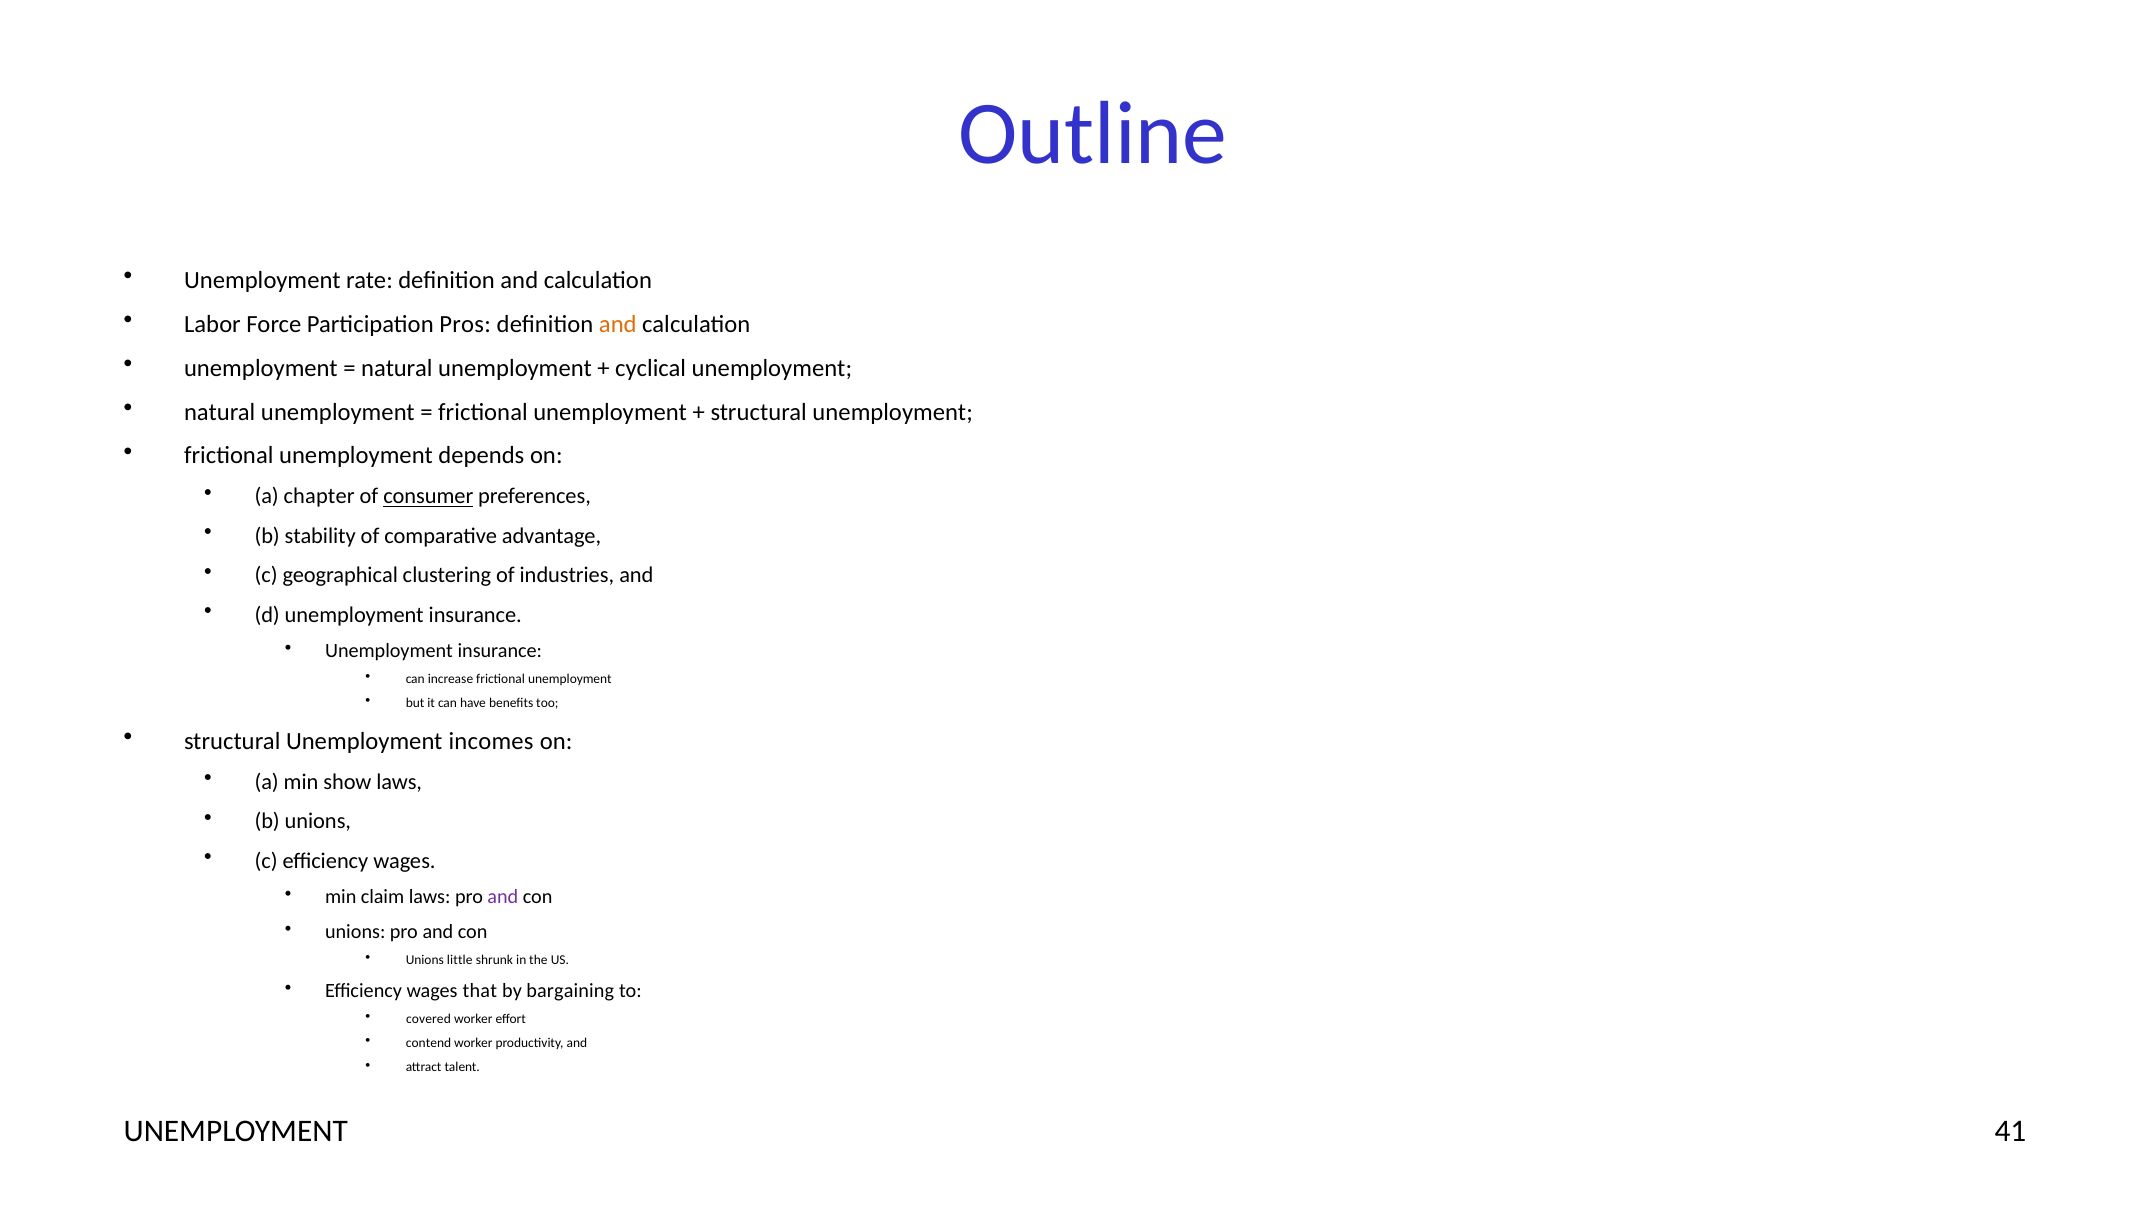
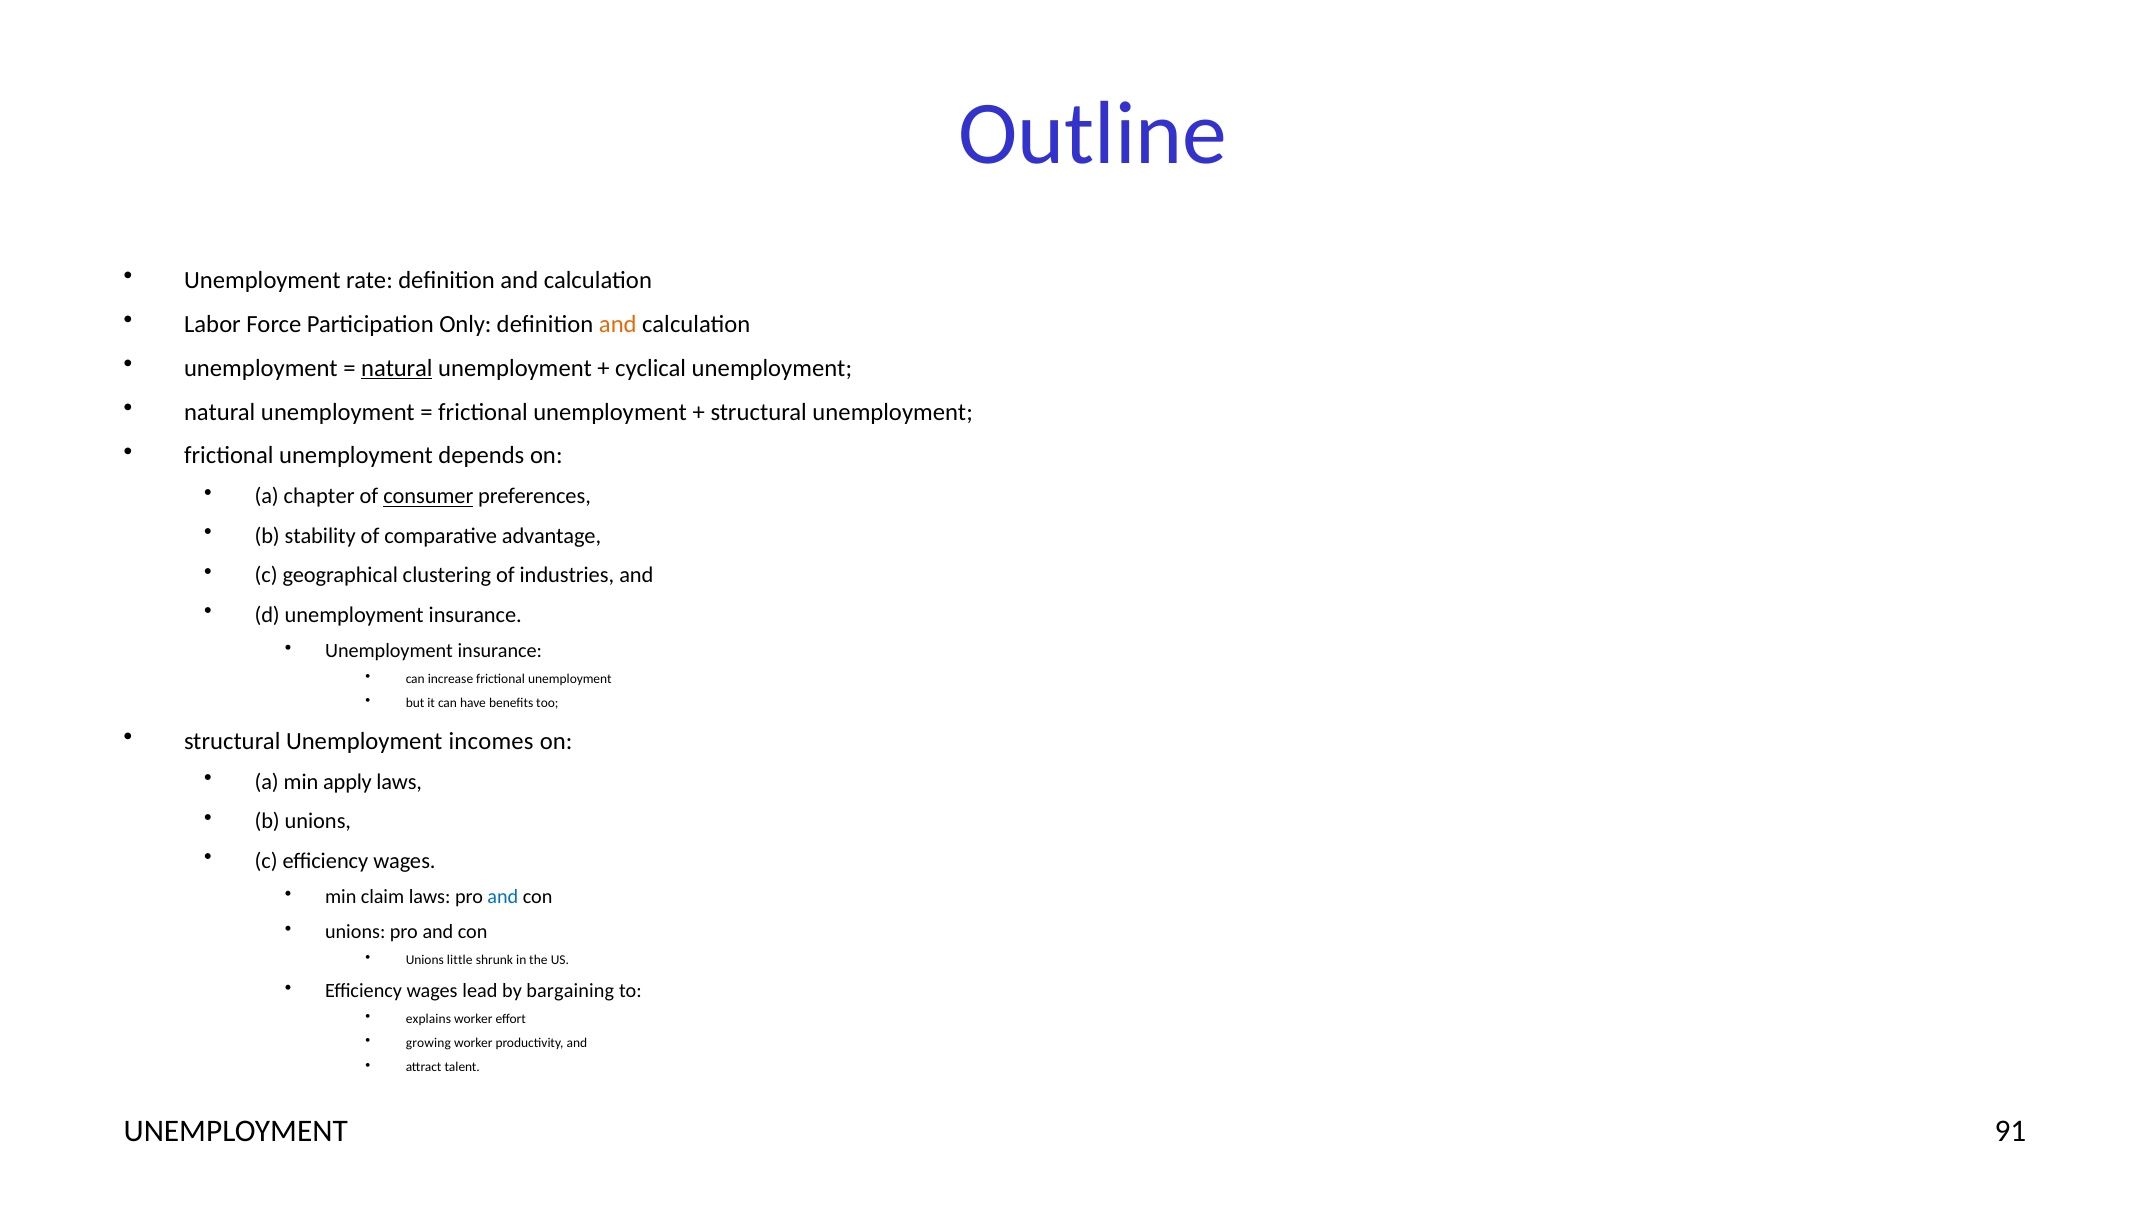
Pros: Pros -> Only (465, 324)
natural underline: none -> present (397, 368)
show: show -> apply (348, 782)
and colour: purple -> blue (503, 897)
that: that -> lead (480, 991)
covered: covered -> explains (428, 1019)
contend: contend -> growing (428, 1043)
41: 41 -> 91 (2010, 1130)
